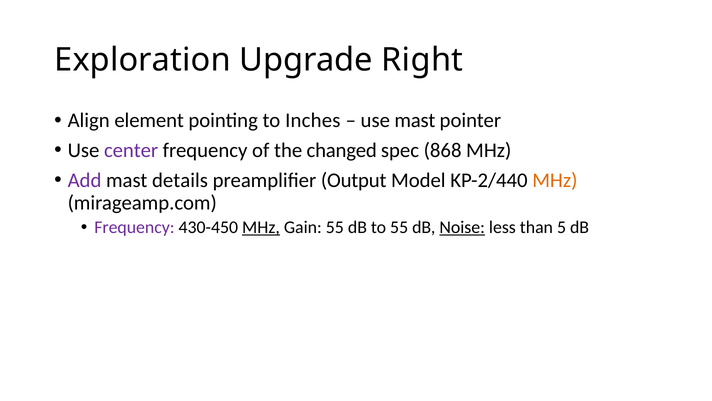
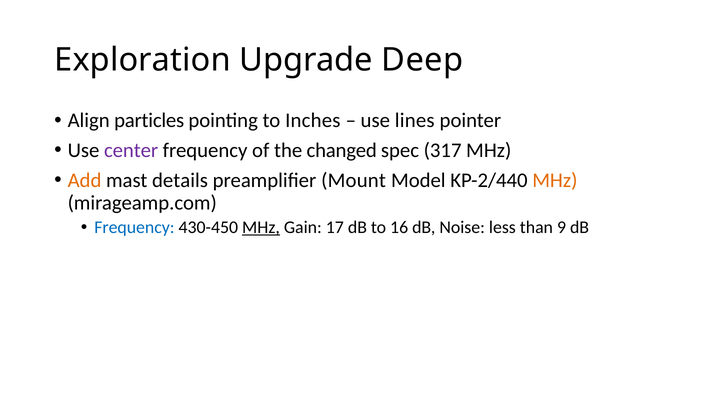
Right: Right -> Deep (422, 60)
element: element -> particles (149, 120)
use mast: mast -> lines (415, 120)
868: 868 -> 317 (443, 150)
Add colour: purple -> orange (85, 180)
Output: Output -> Mount (354, 180)
Frequency colour: purple -> blue (134, 227)
Gain 55: 55 -> 17 (335, 227)
to 55: 55 -> 16 (399, 227)
Noise underline: present -> none (462, 227)
5: 5 -> 9 (562, 227)
